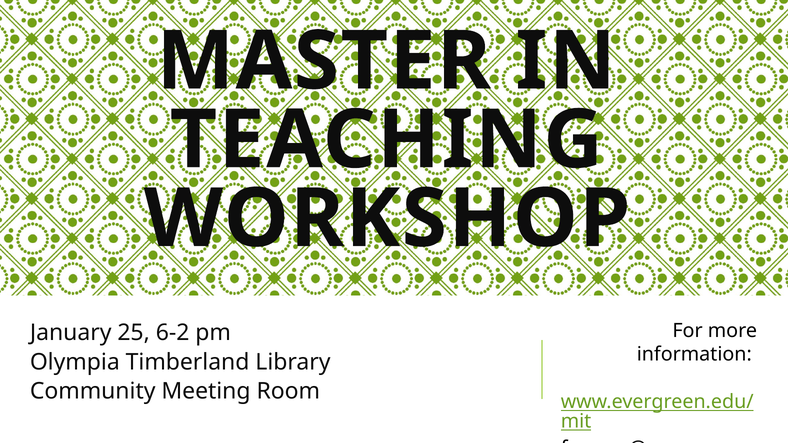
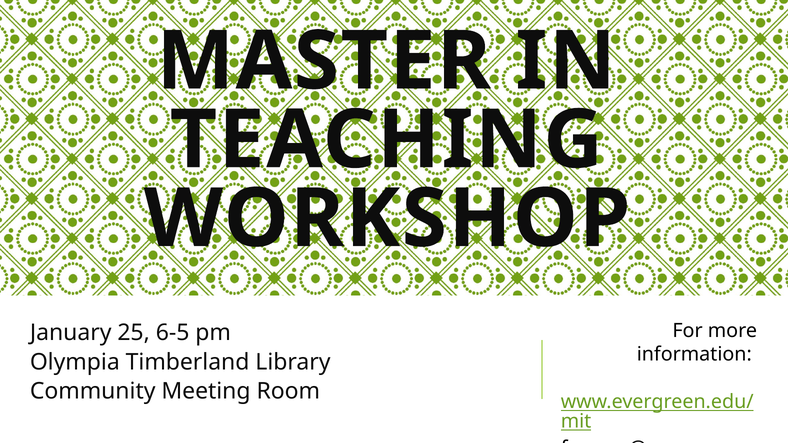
6-2: 6-2 -> 6-5 (173, 333)
